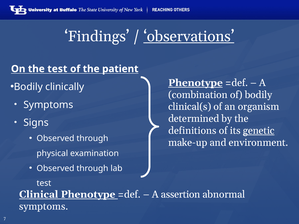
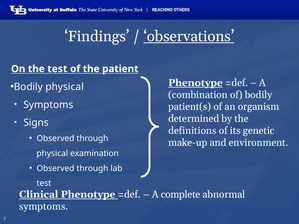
Bodily clinically: clinically -> physical (65, 87)
clinical(s: clinical(s -> patient(s (190, 107)
genetic underline: present -> none (259, 131)
assertion: assertion -> complete (181, 195)
